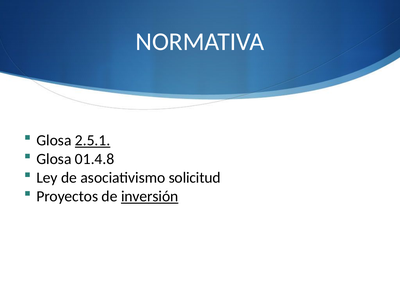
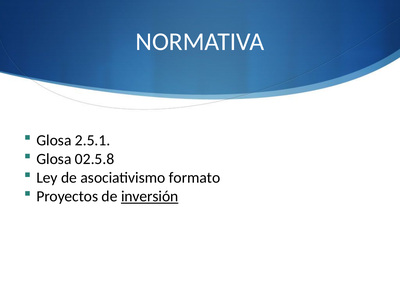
2.5.1 underline: present -> none (93, 140)
01.4.8: 01.4.8 -> 02.5.8 (95, 159)
solicitud: solicitud -> formato (195, 178)
